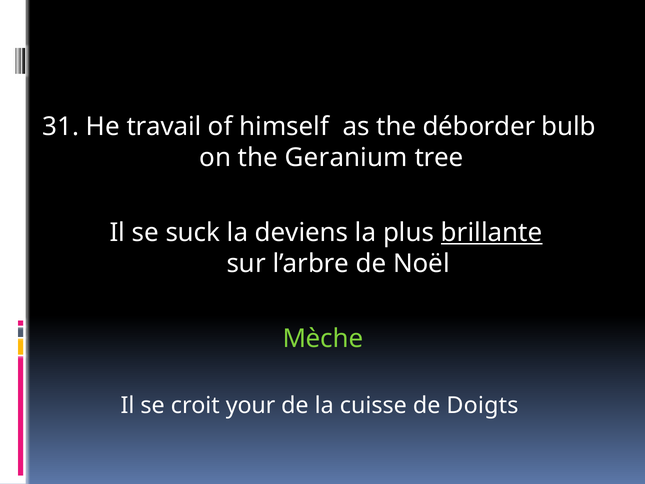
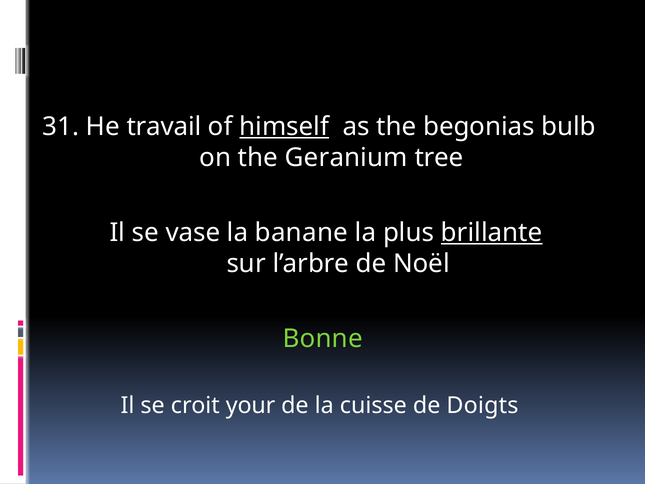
himself underline: none -> present (284, 126)
déborder: déborder -> begonias (479, 126)
suck: suck -> vase (193, 232)
deviens: deviens -> banane (301, 232)
Mèche: Mèche -> Bonne (323, 339)
